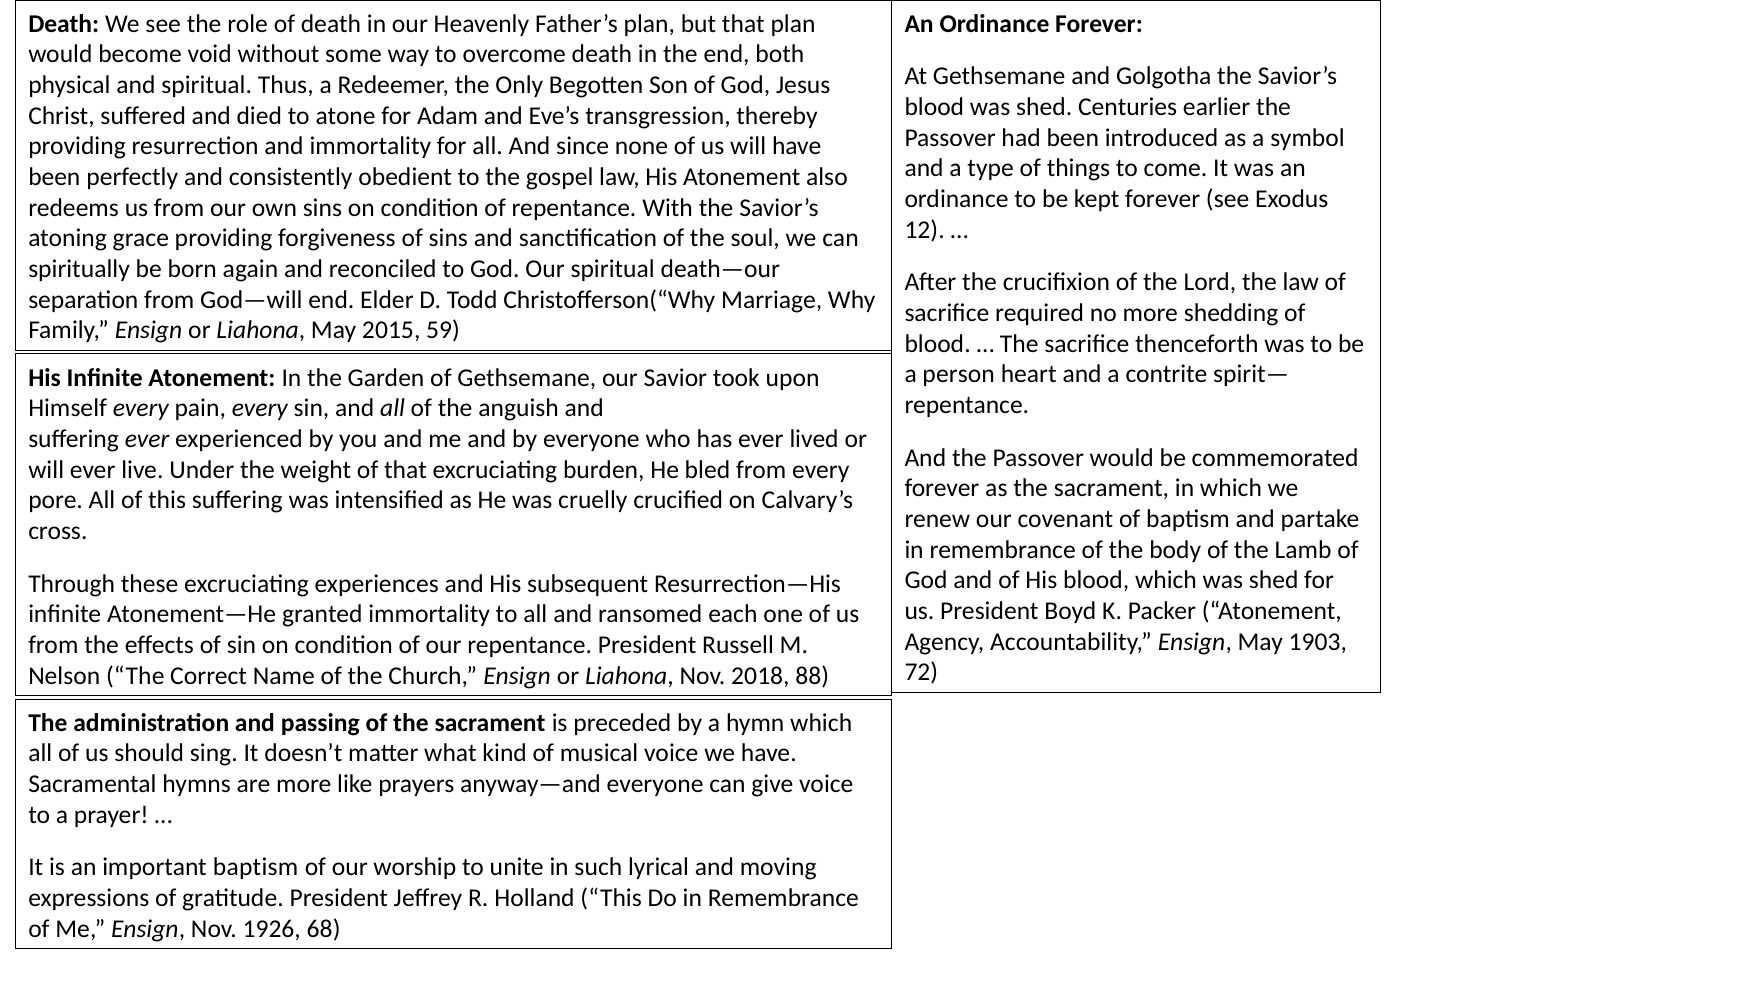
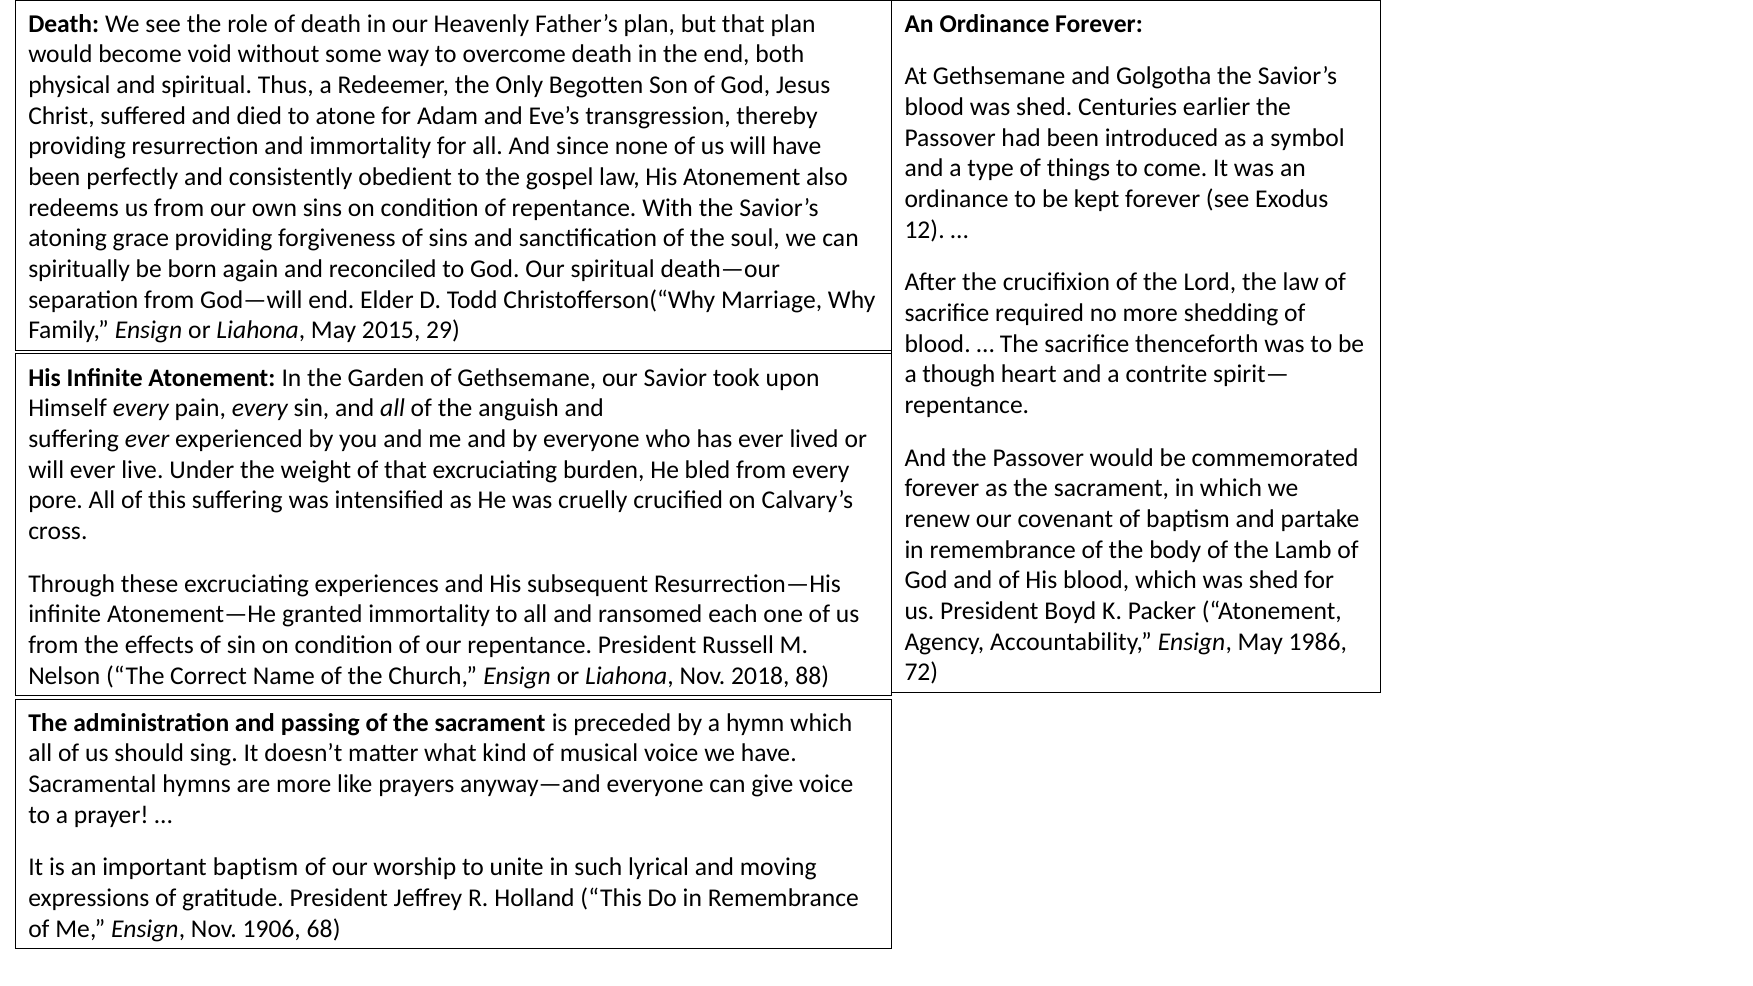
59: 59 -> 29 (443, 331)
person: person -> though (959, 374)
1903: 1903 -> 1986 (1318, 642)
1926: 1926 -> 1906 (272, 929)
